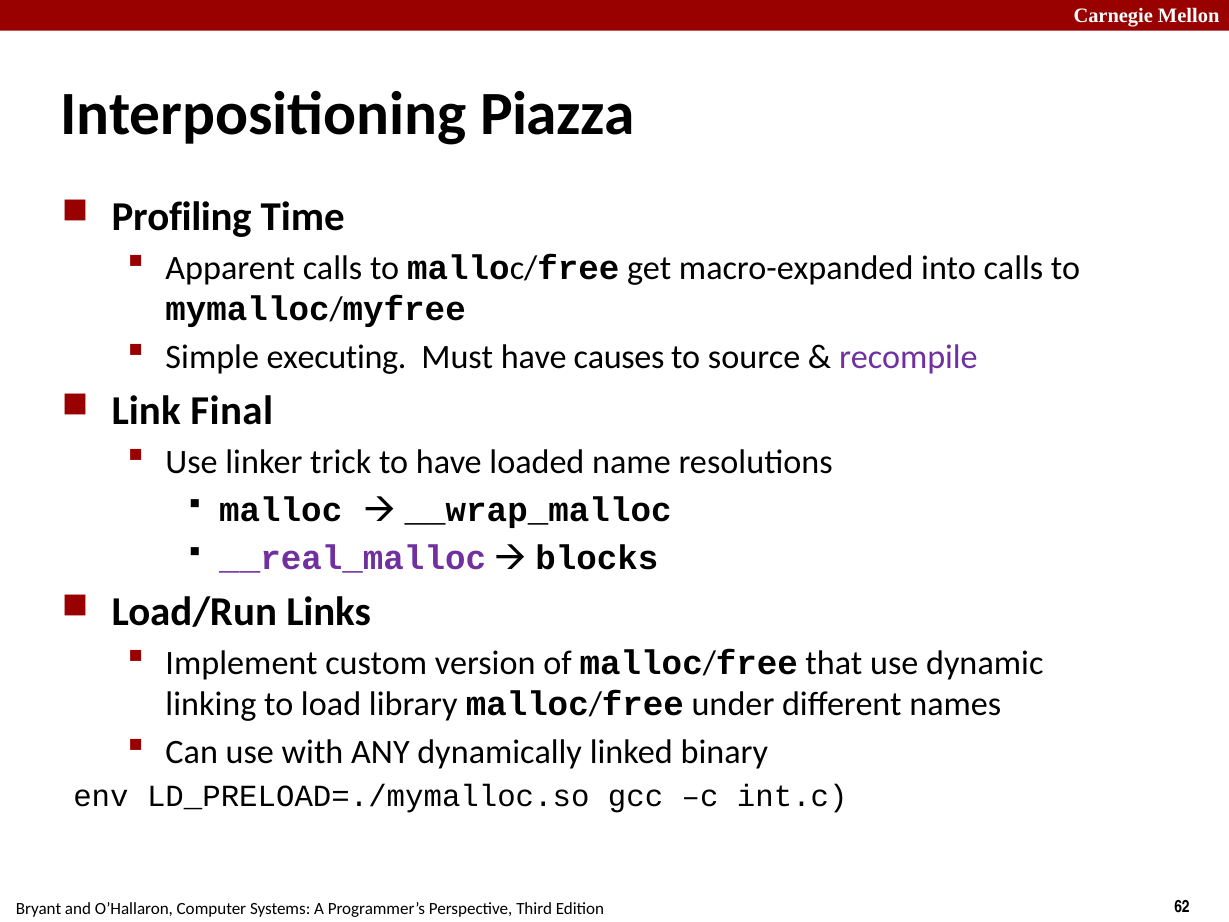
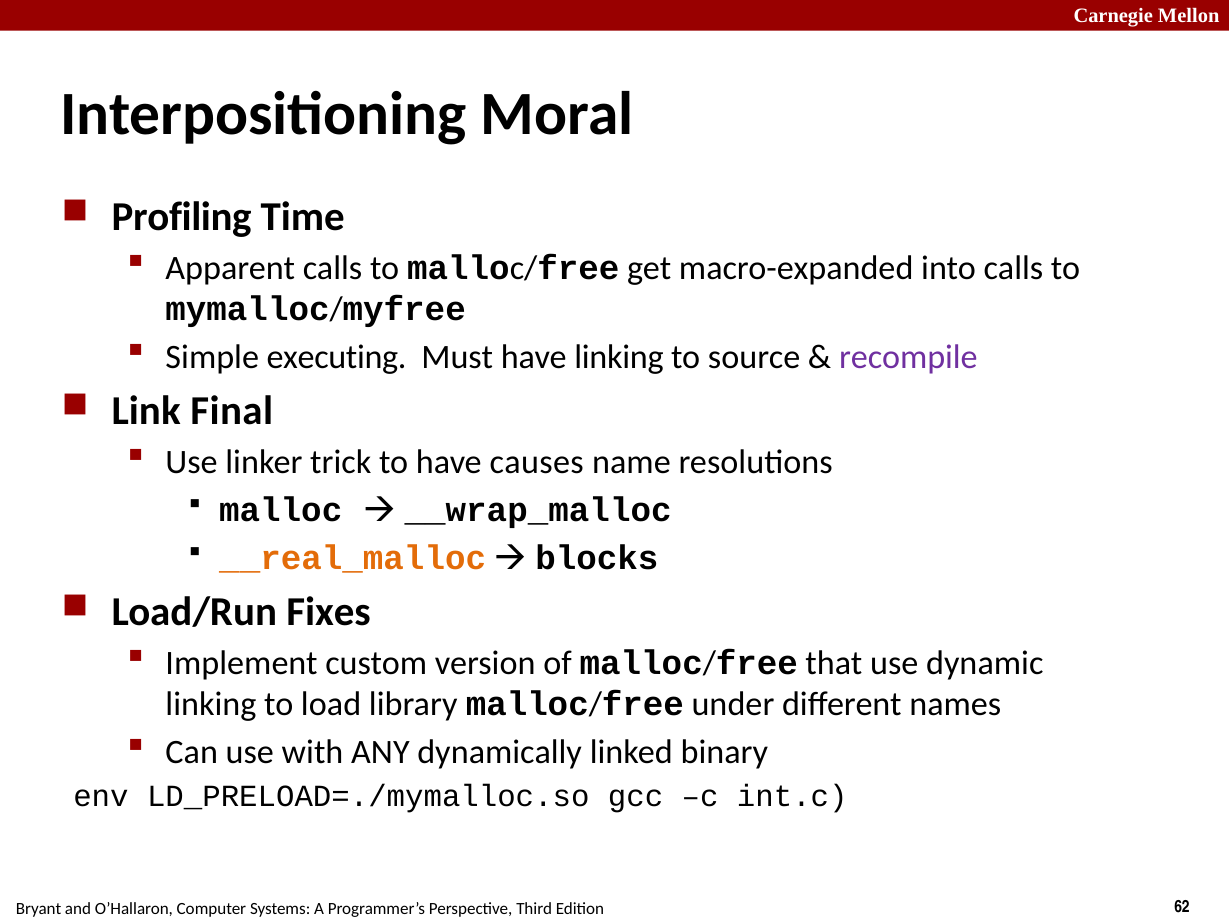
Piazza: Piazza -> Moral (557, 114)
have causes: causes -> linking (619, 357)
loaded: loaded -> causes (537, 462)
__real_malloc colour: purple -> orange (353, 558)
Links: Links -> Fixes (329, 611)
